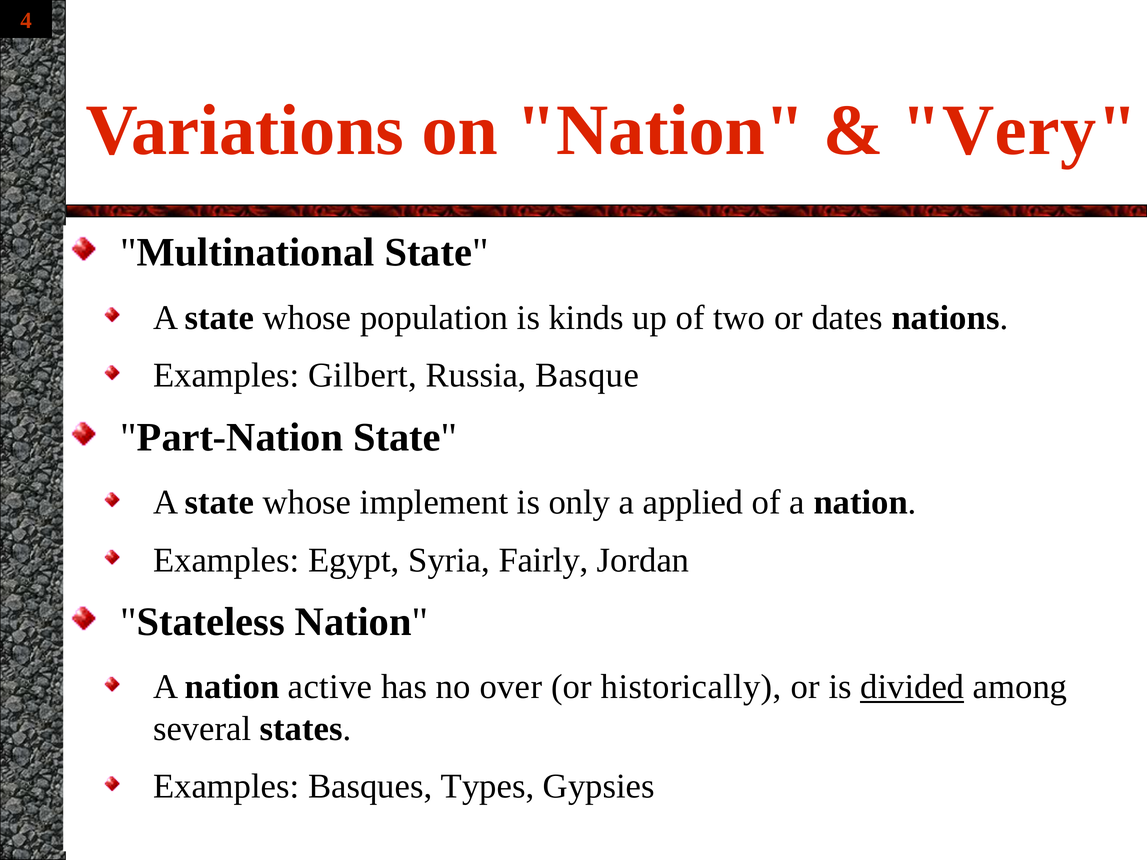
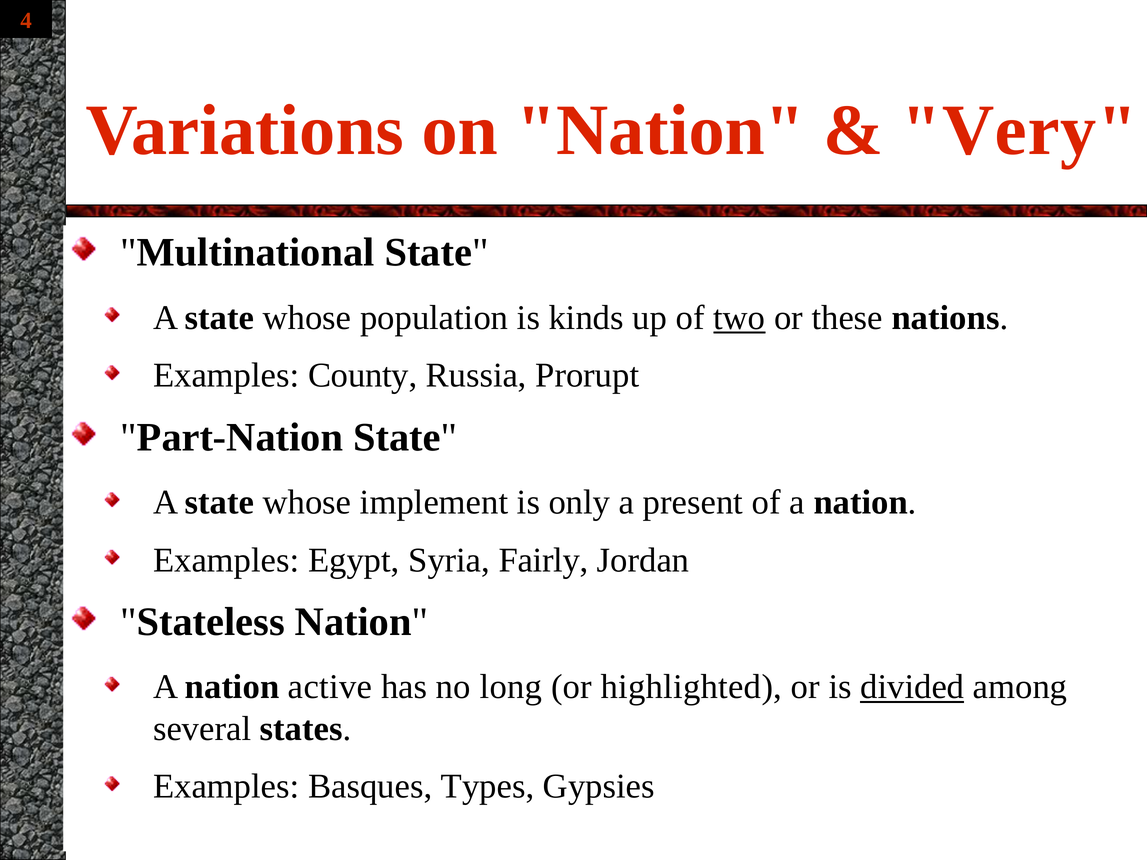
two underline: none -> present (739, 318)
dates: dates -> these (847, 318)
Gilbert: Gilbert -> County (363, 376)
Basque: Basque -> Prorupt (587, 376)
applied: applied -> present (693, 502)
over: over -> long (511, 687)
historically: historically -> highlighted (691, 687)
